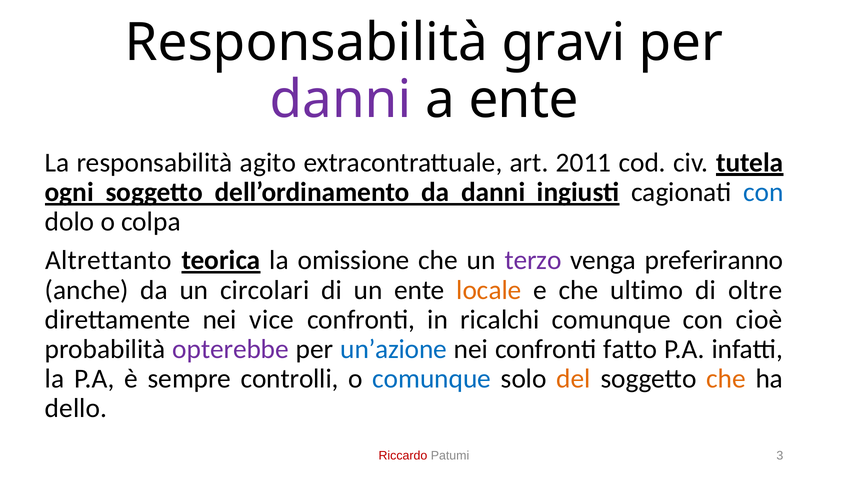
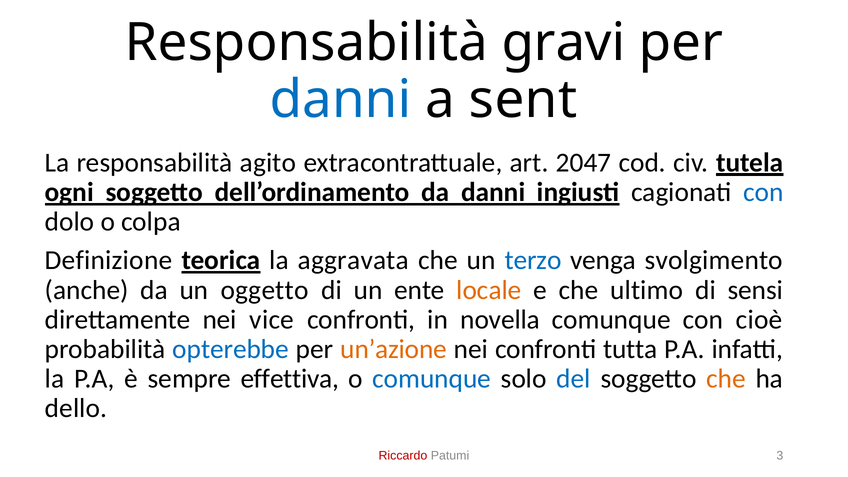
danni colour: purple -> blue (341, 100)
a ente: ente -> sent (523, 100)
2011: 2011 -> 2047 (584, 163)
Altrettanto: Altrettanto -> Definizione (109, 260)
omissione: omissione -> aggravata (353, 260)
terzo colour: purple -> blue (533, 260)
preferiranno: preferiranno -> svolgimento (714, 260)
circolari: circolari -> oggetto (265, 290)
oltre: oltre -> sensi (755, 290)
ricalchi: ricalchi -> novella (500, 320)
opterebbe colour: purple -> blue (231, 349)
un’azione colour: blue -> orange (394, 349)
fatto: fatto -> tutta (630, 349)
controlli: controlli -> effettiva (290, 379)
del colour: orange -> blue (574, 379)
